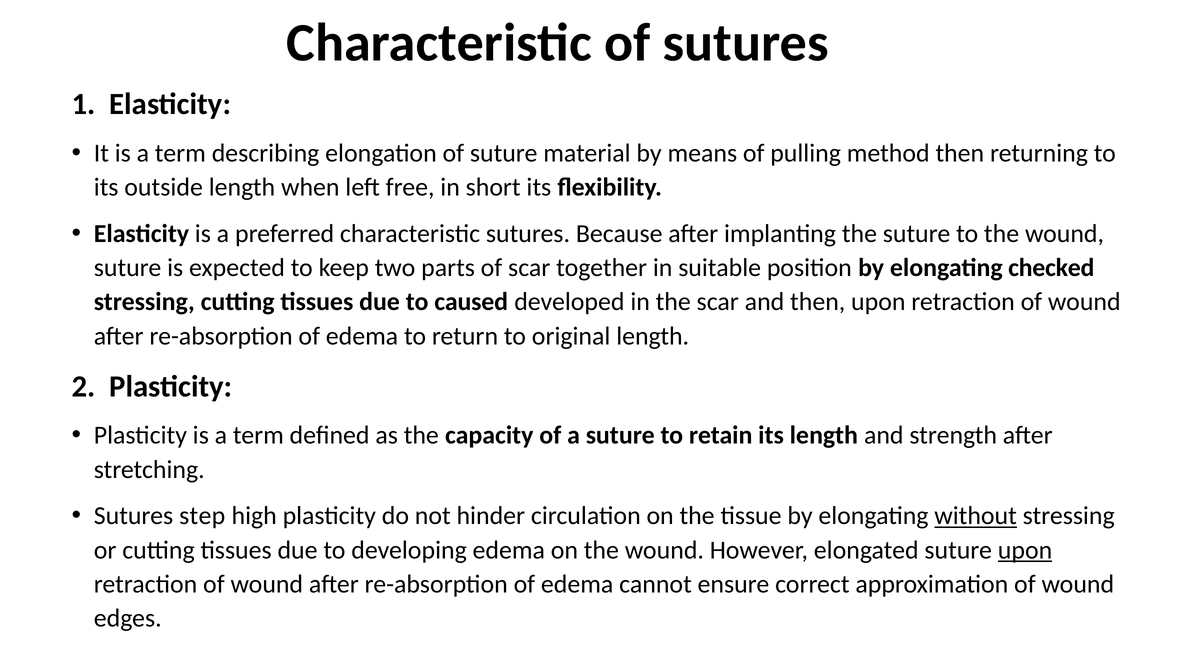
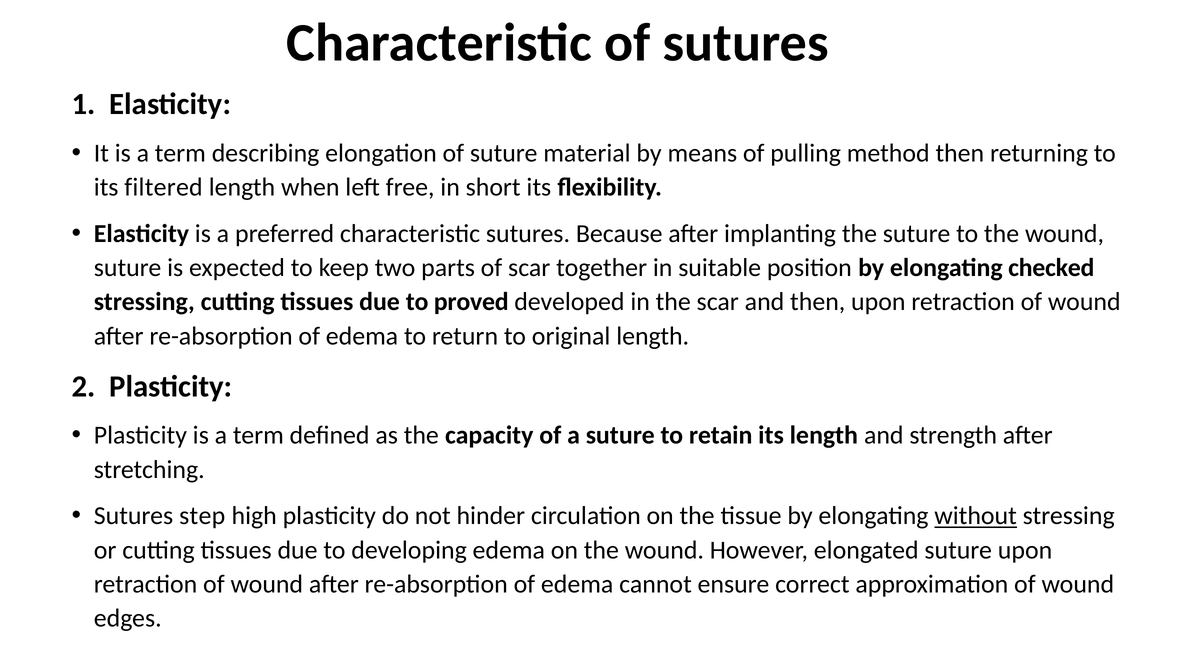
outside: outside -> filtered (163, 187)
caused: caused -> proved (471, 302)
upon underline: present -> none (1025, 550)
